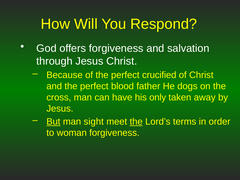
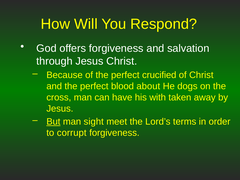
father: father -> about (148, 86)
only: only -> with (158, 97)
the underline: present -> none (136, 122)
woman: woman -> corrupt (72, 133)
